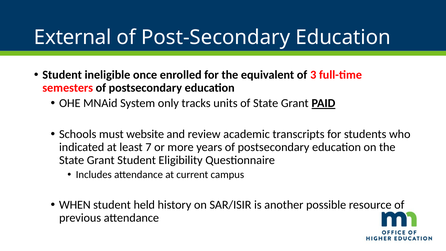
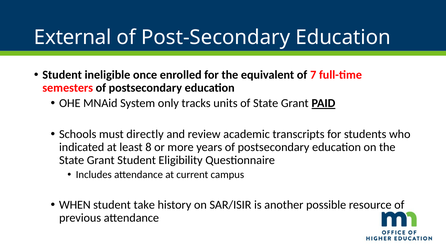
3: 3 -> 7 (313, 75)
website: website -> directly (145, 134)
7: 7 -> 8 (148, 147)
held: held -> take (144, 205)
